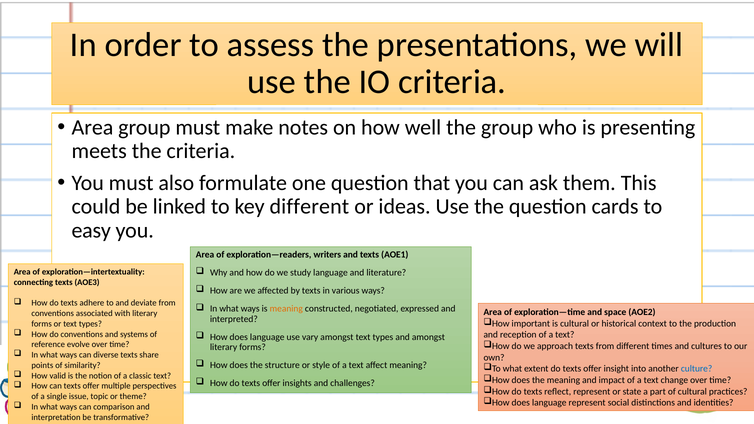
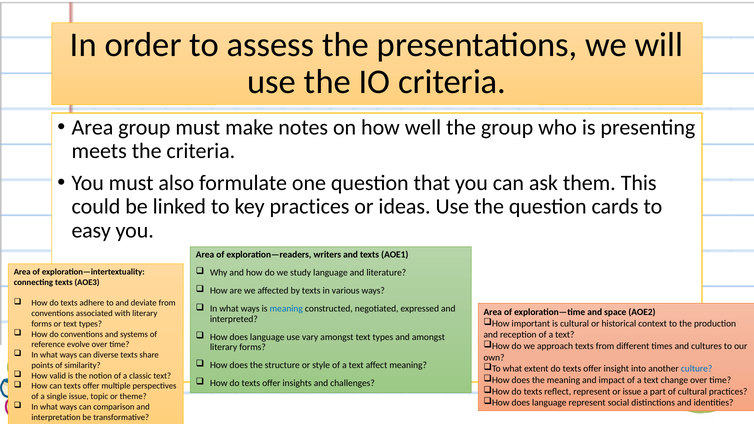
key different: different -> practices (309, 207)
meaning colour: orange -> blue (286, 309)
or state: state -> issue (632, 392)
